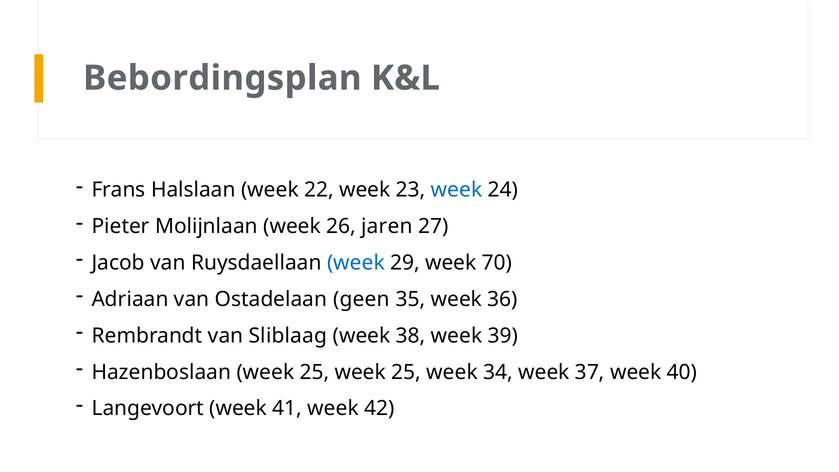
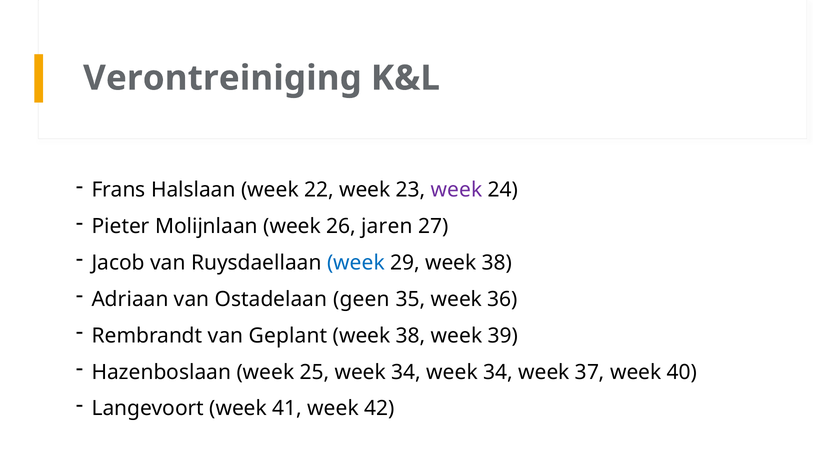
Bebordingsplan: Bebordingsplan -> Verontreiniging (222, 78)
week colour: blue -> purple (457, 190)
29 week 70: 70 -> 38 (497, 263)
Sliblaag: Sliblaag -> Geplant (288, 336)
25 week 25: 25 -> 34 (406, 372)
